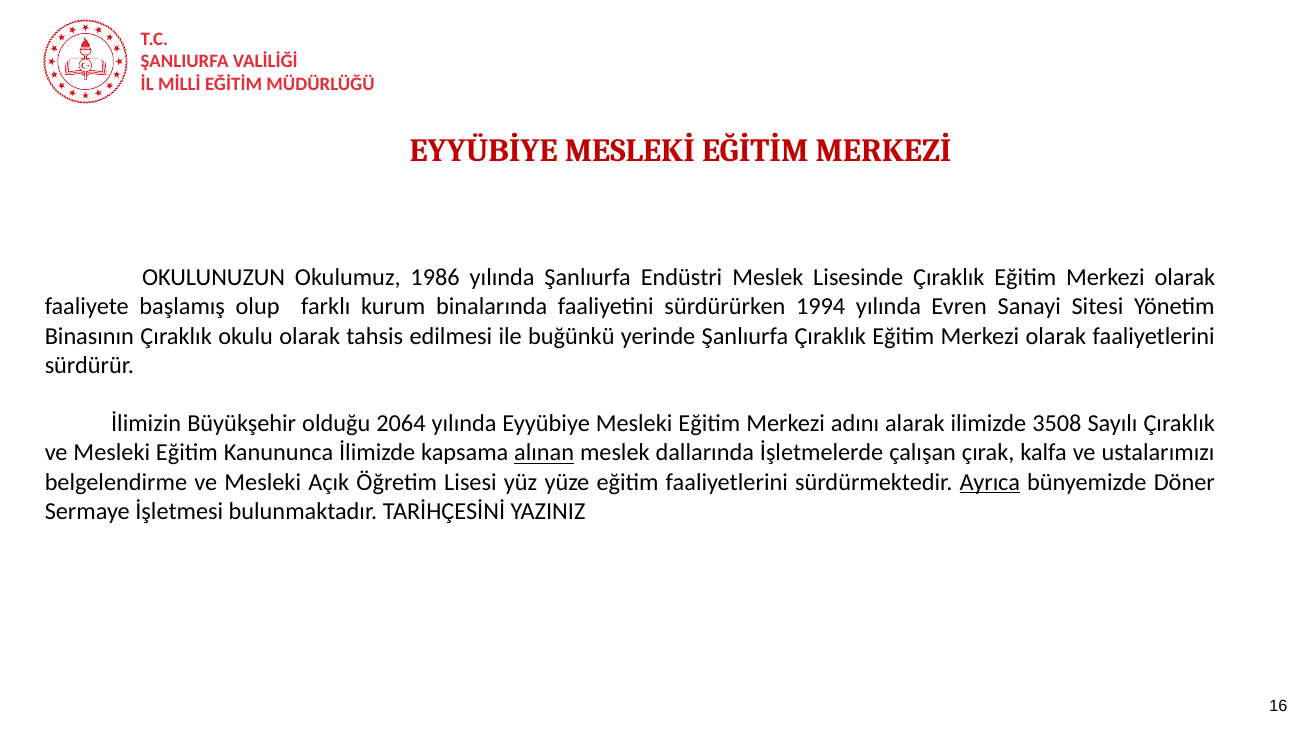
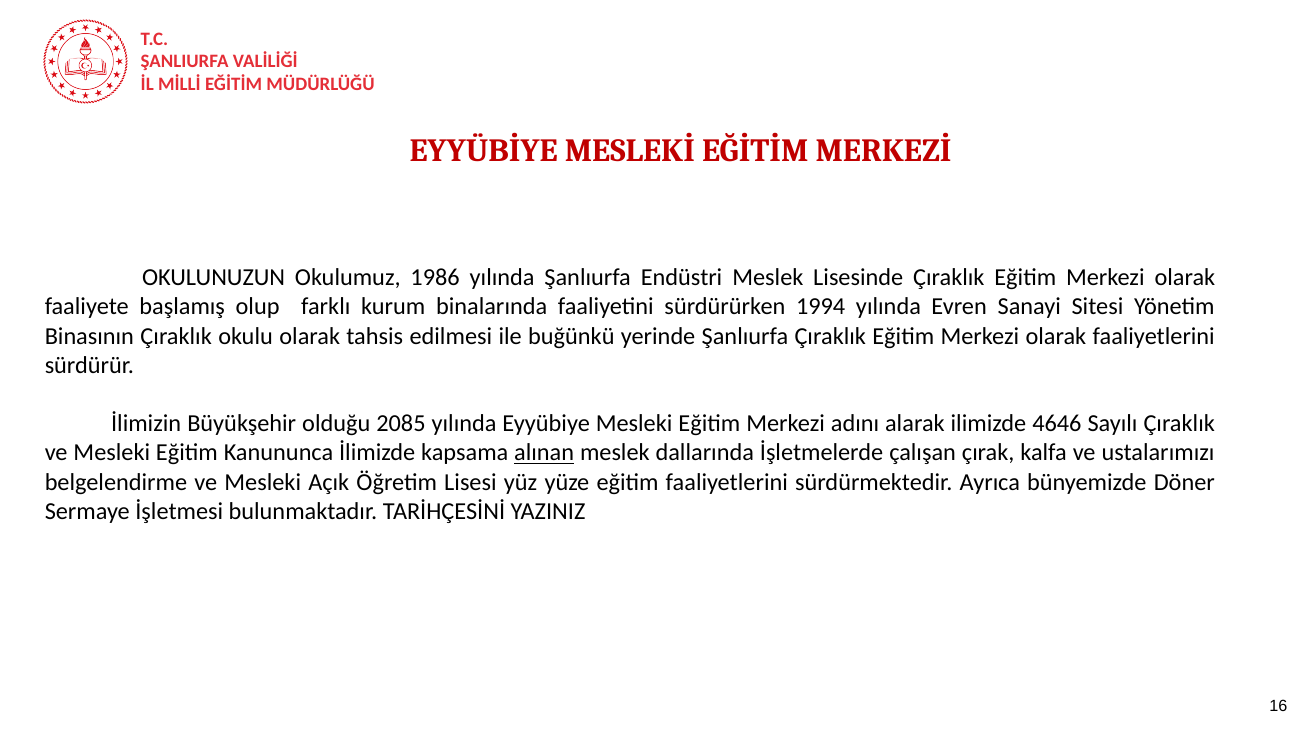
2064: 2064 -> 2085 (401, 423)
3508: 3508 -> 4646 (1057, 423)
Ayrıca underline: present -> none (990, 482)
